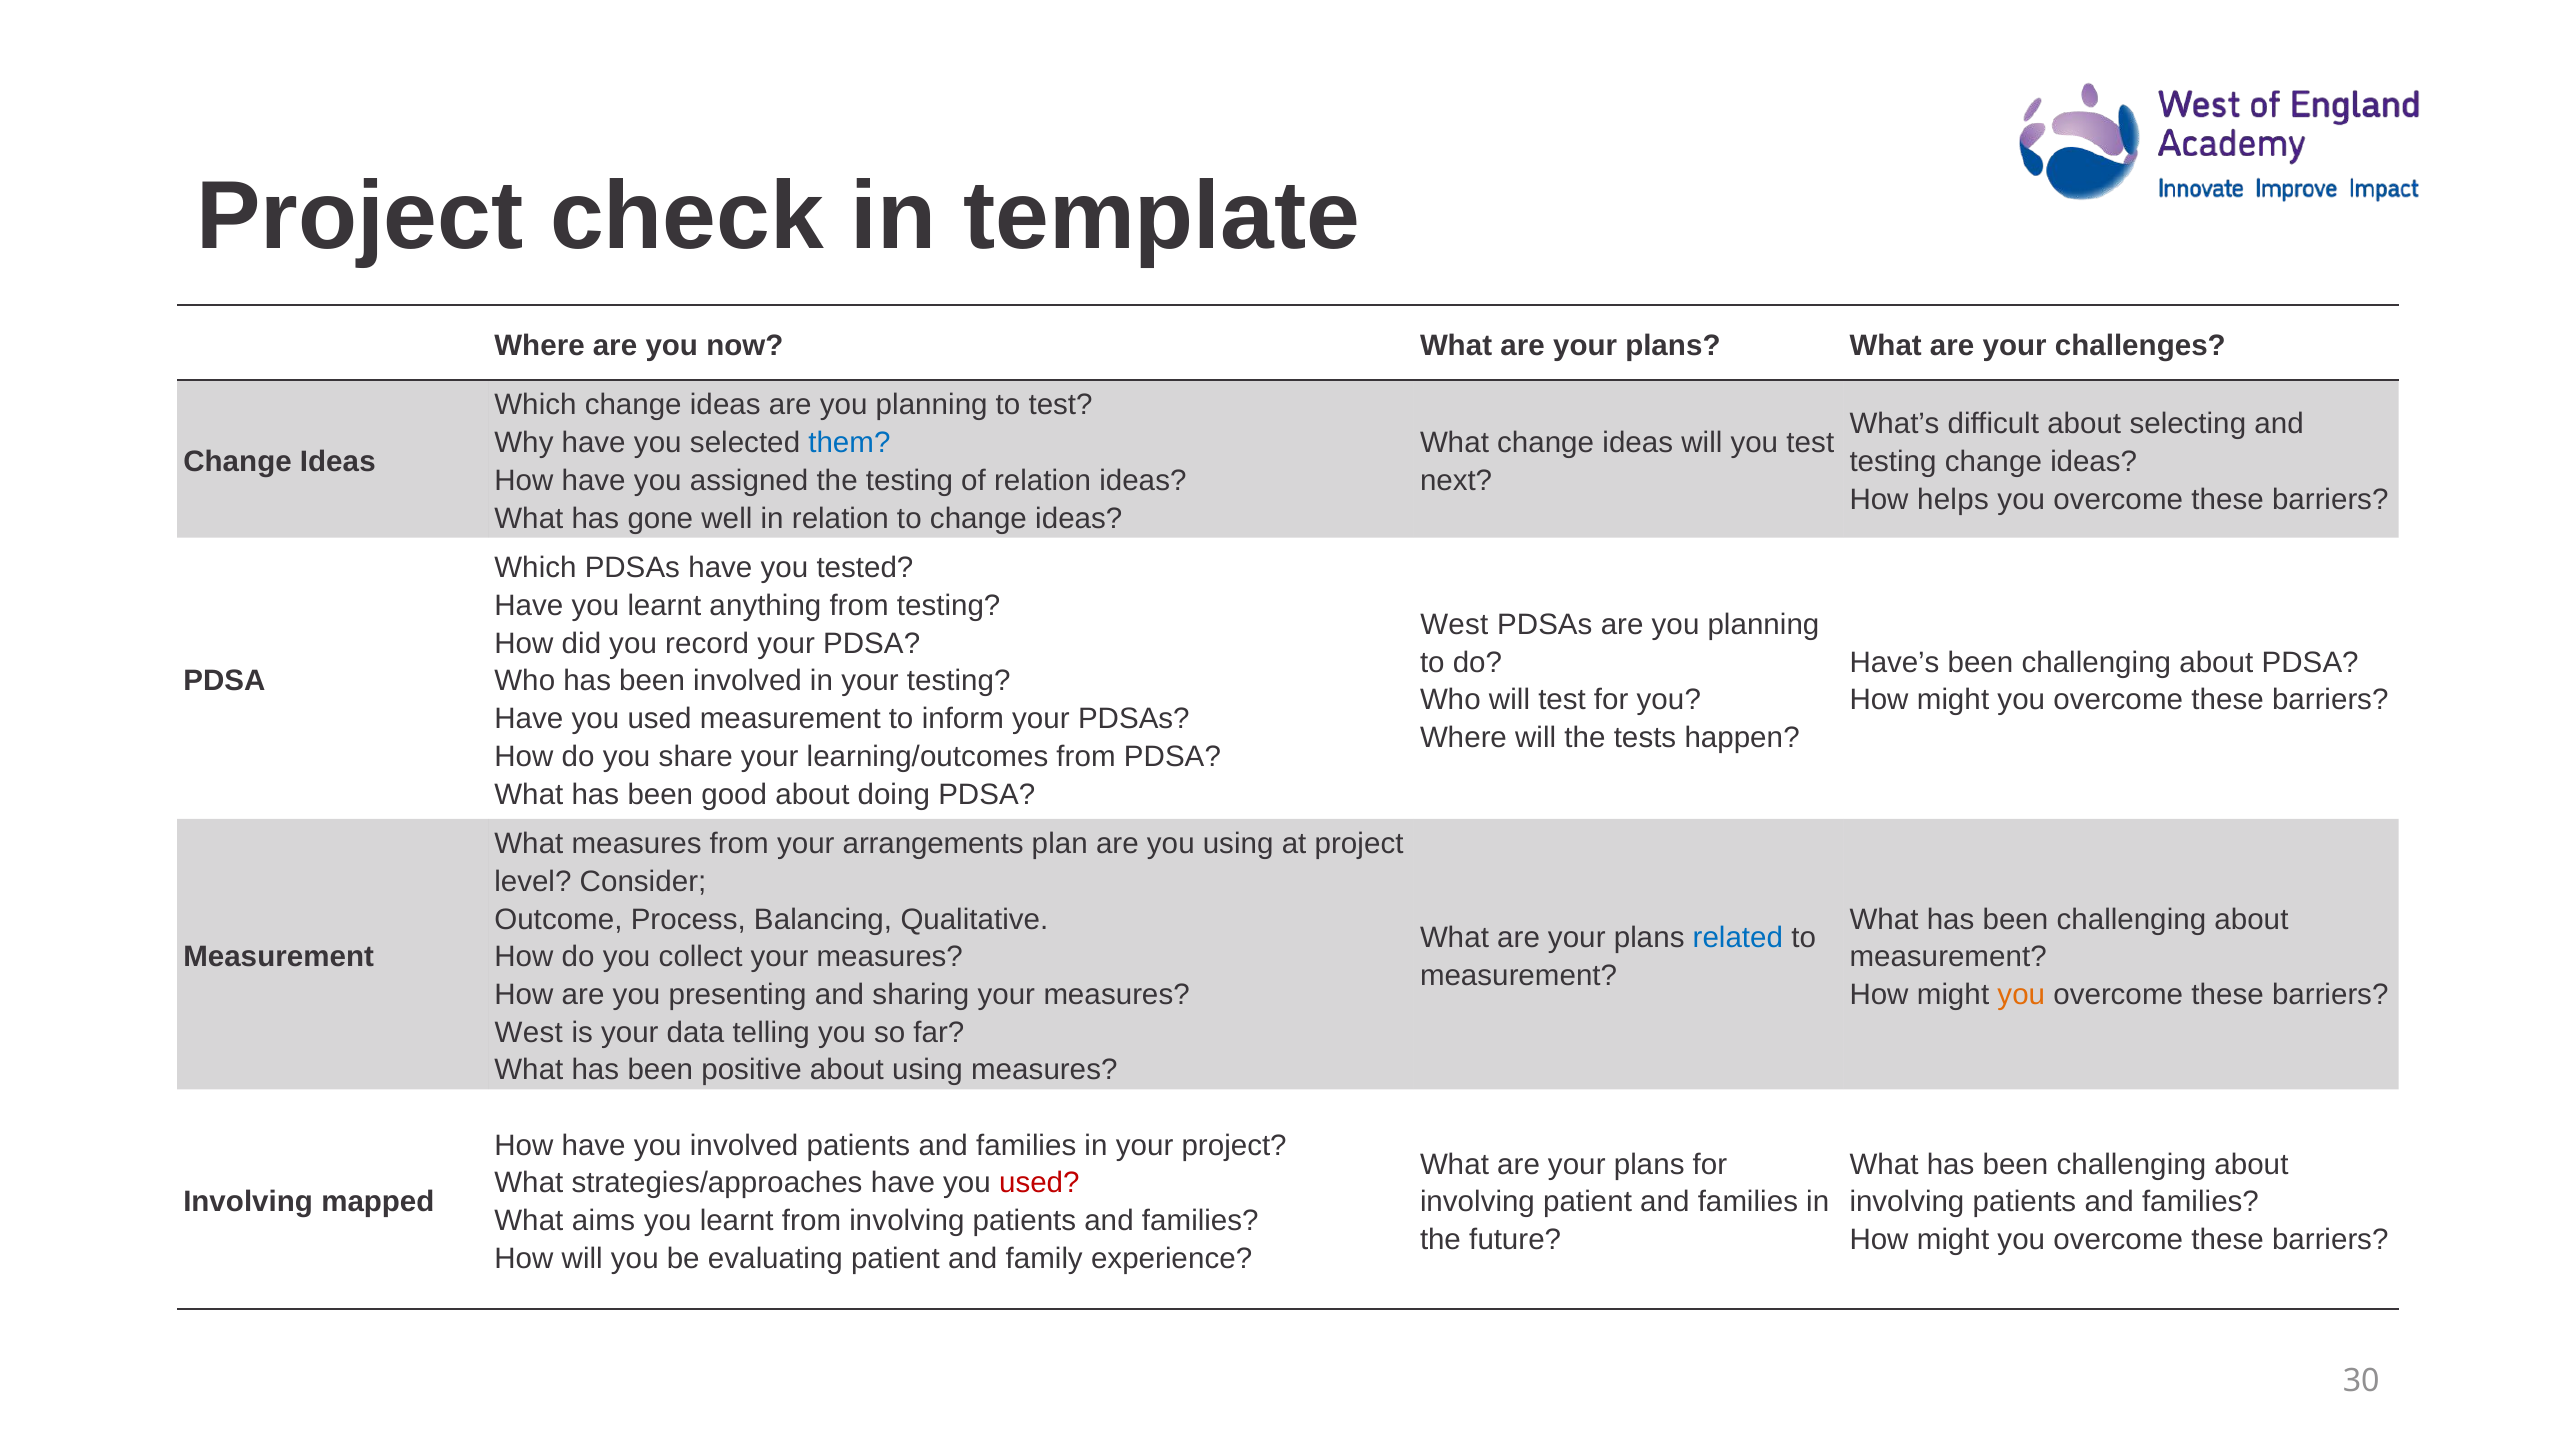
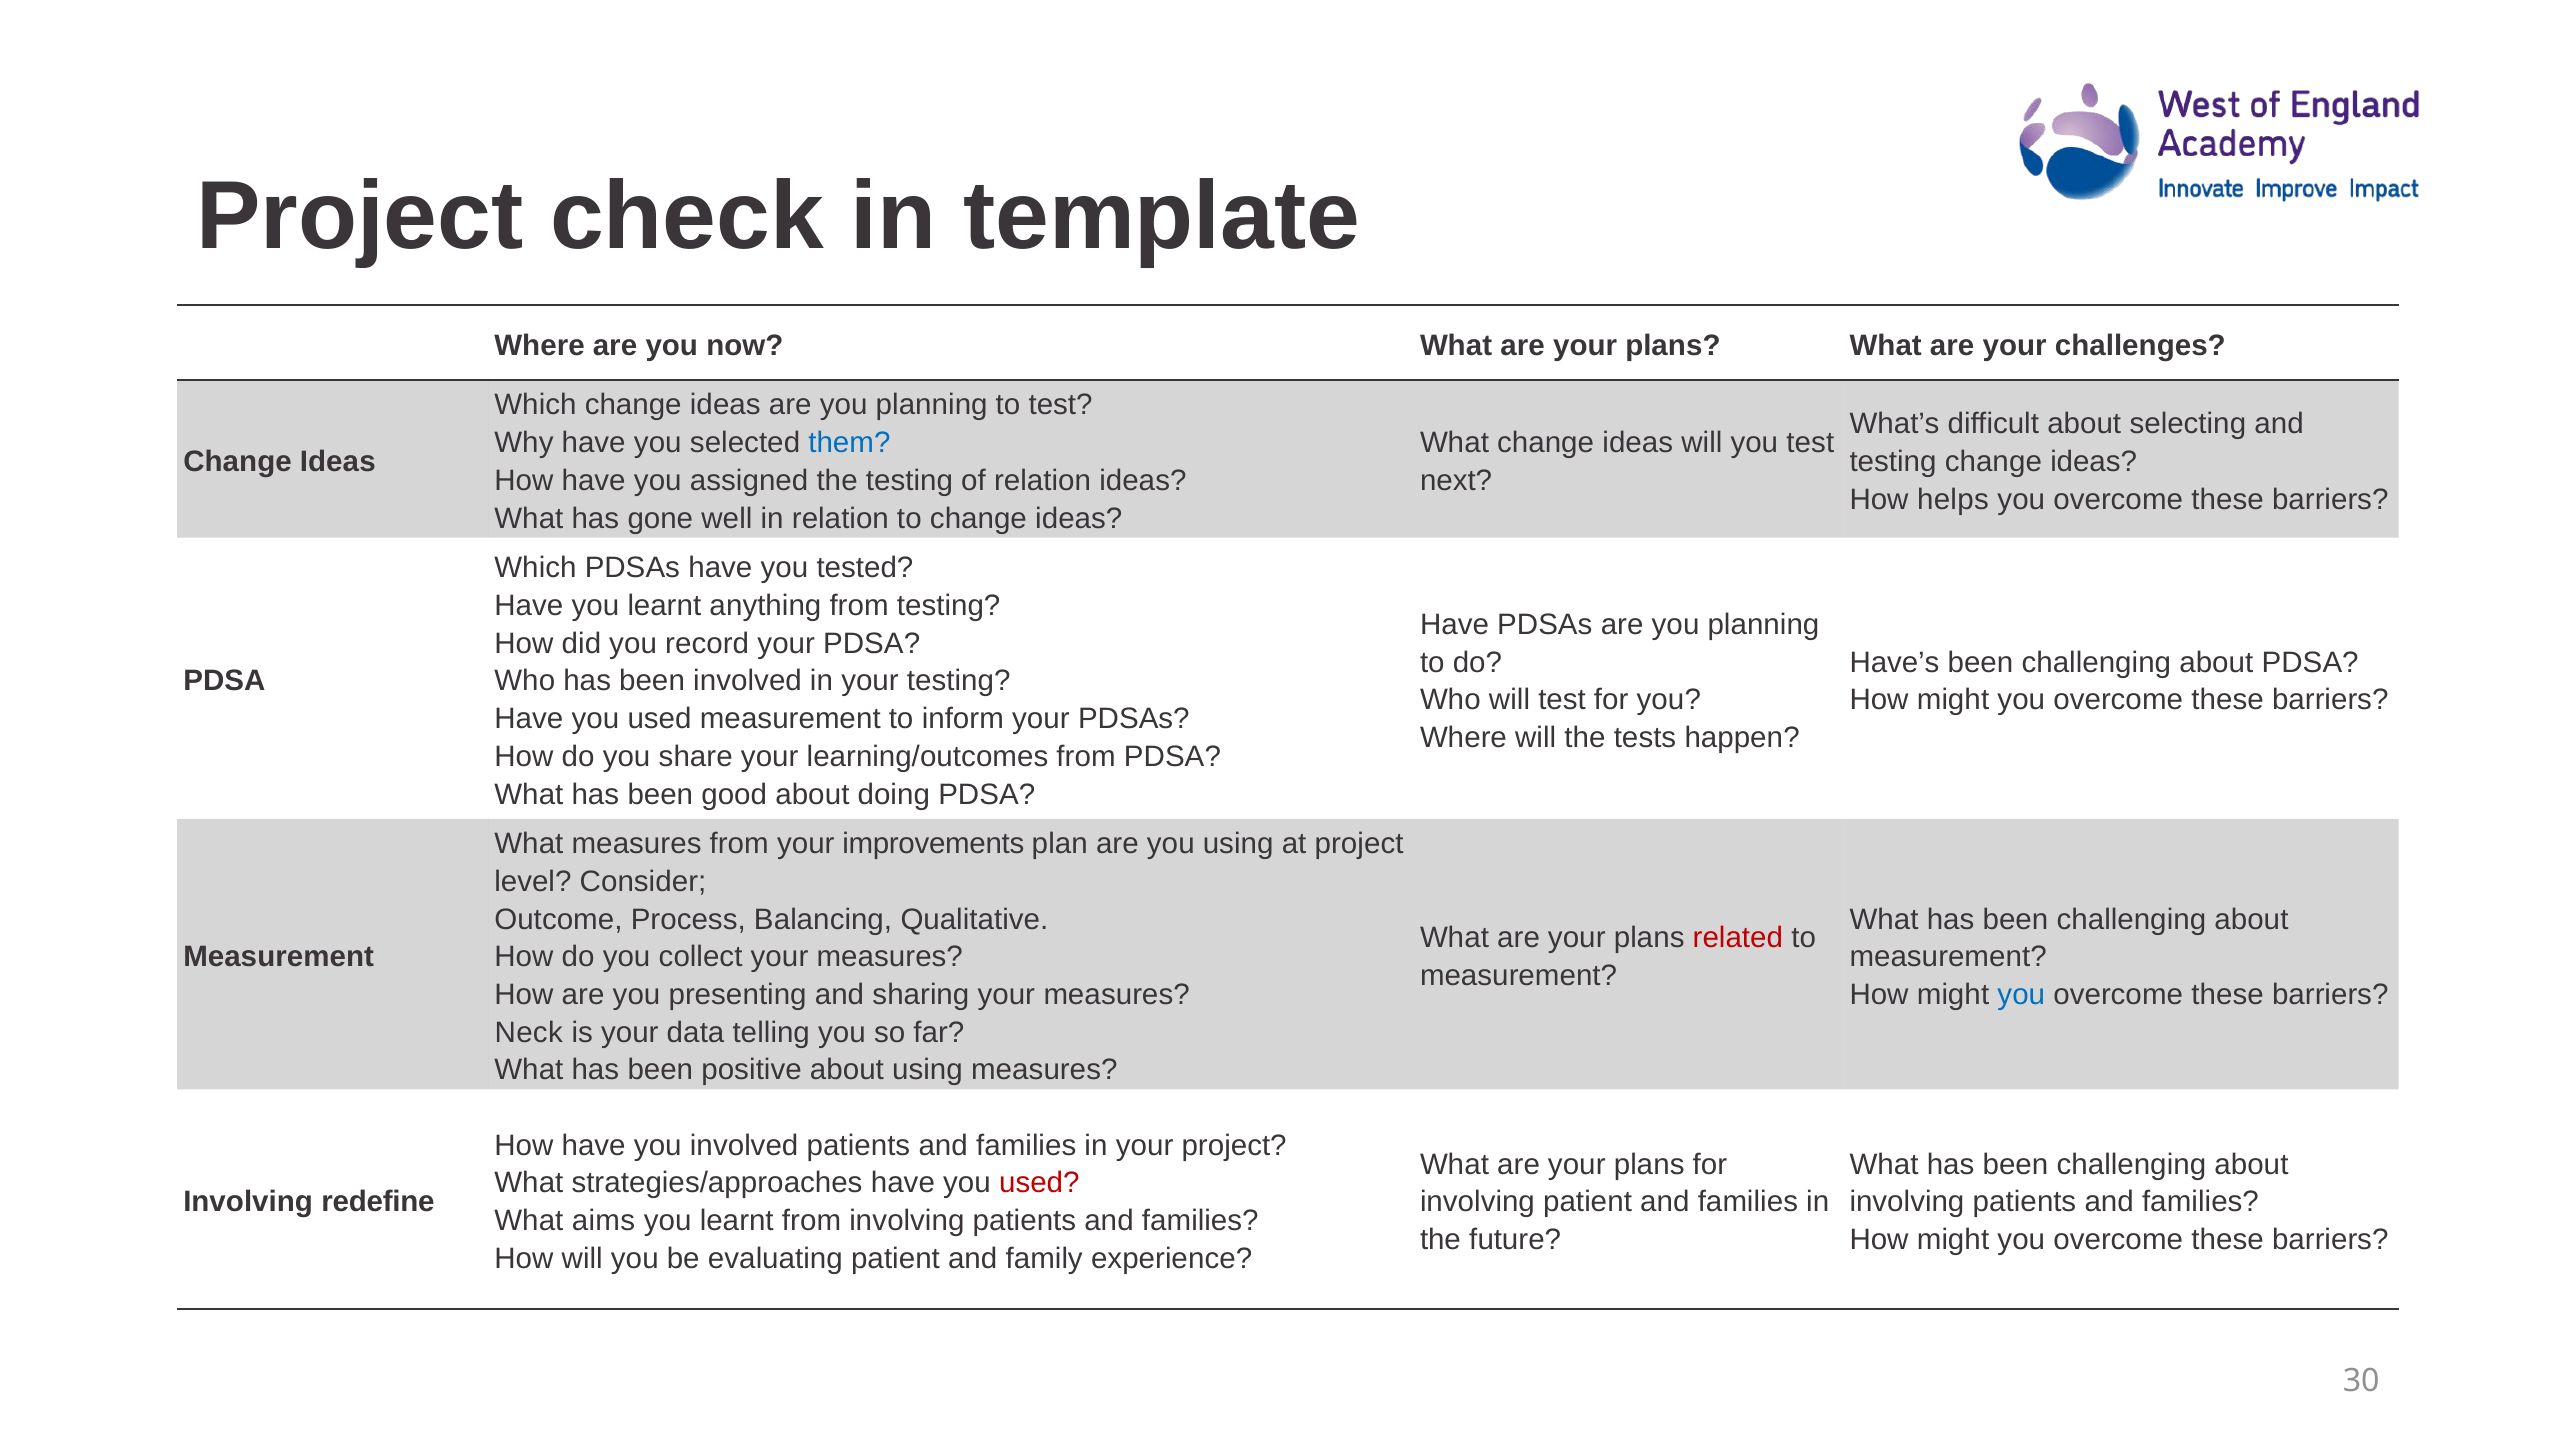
West: West -> Have (1454, 625)
arrangements: arrangements -> improvements (933, 844)
related colour: blue -> red (1738, 938)
you colour: orange -> blue (2021, 995)
West: West -> Neck (529, 1032)
mapped: mapped -> redefine (378, 1202)
